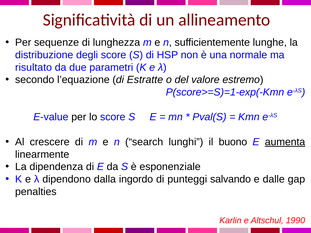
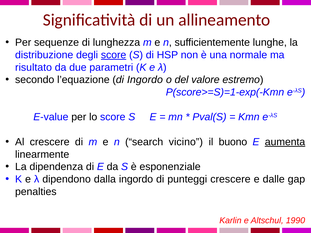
score underline: none -> present (114, 55)
di Estratte: Estratte -> Ingordo (145, 80)
lunghi: lunghi -> vicino (186, 142)
punteggi salvando: salvando -> crescere (230, 179)
